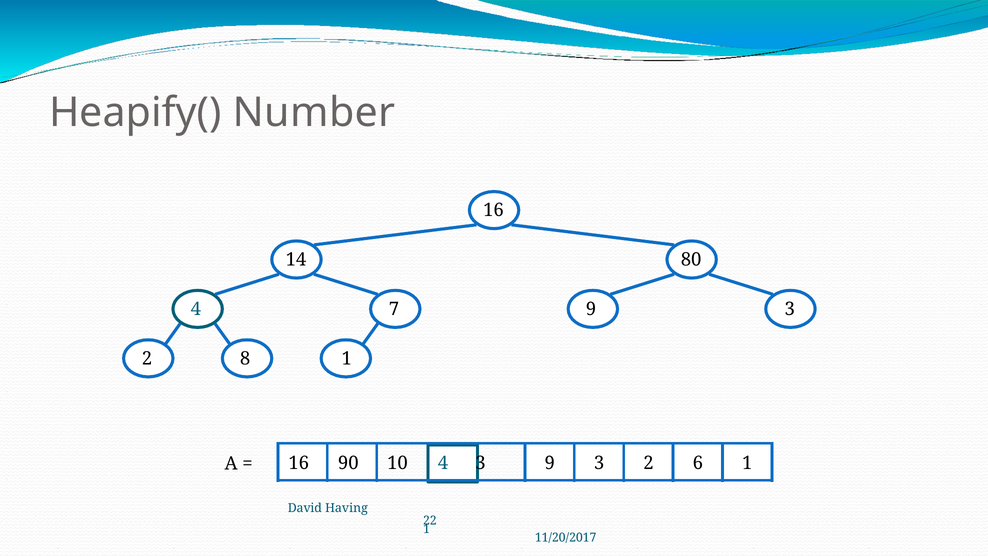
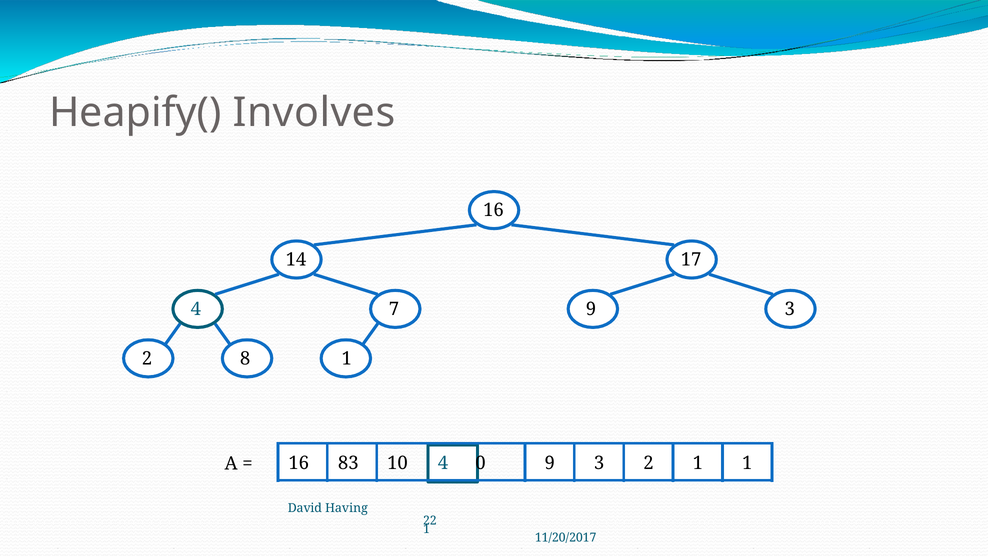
Number: Number -> Involves (314, 113)
80: 80 -> 17 (691, 259)
90: 90 -> 83 (348, 463)
4 3: 3 -> 0 (480, 463)
2 6: 6 -> 1 (698, 463)
